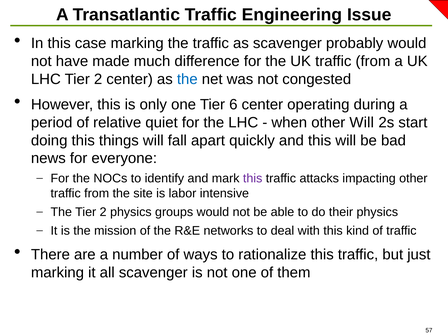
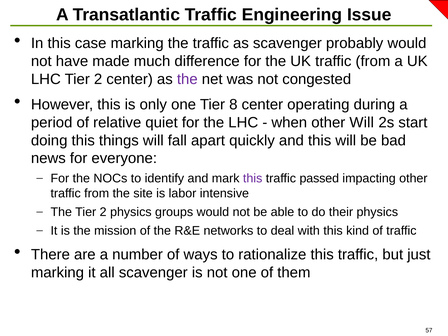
the colour: blue -> purple (187, 79)
6: 6 -> 8 (233, 105)
attacks: attacks -> passed (319, 178)
